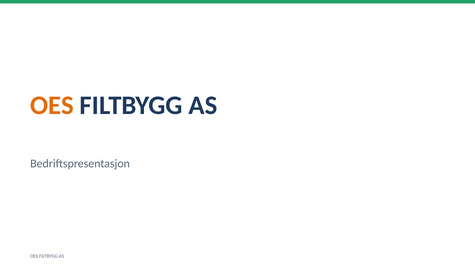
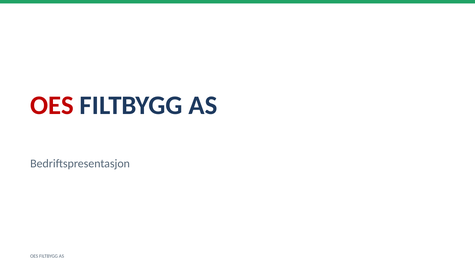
OES colour: orange -> red (52, 105)
